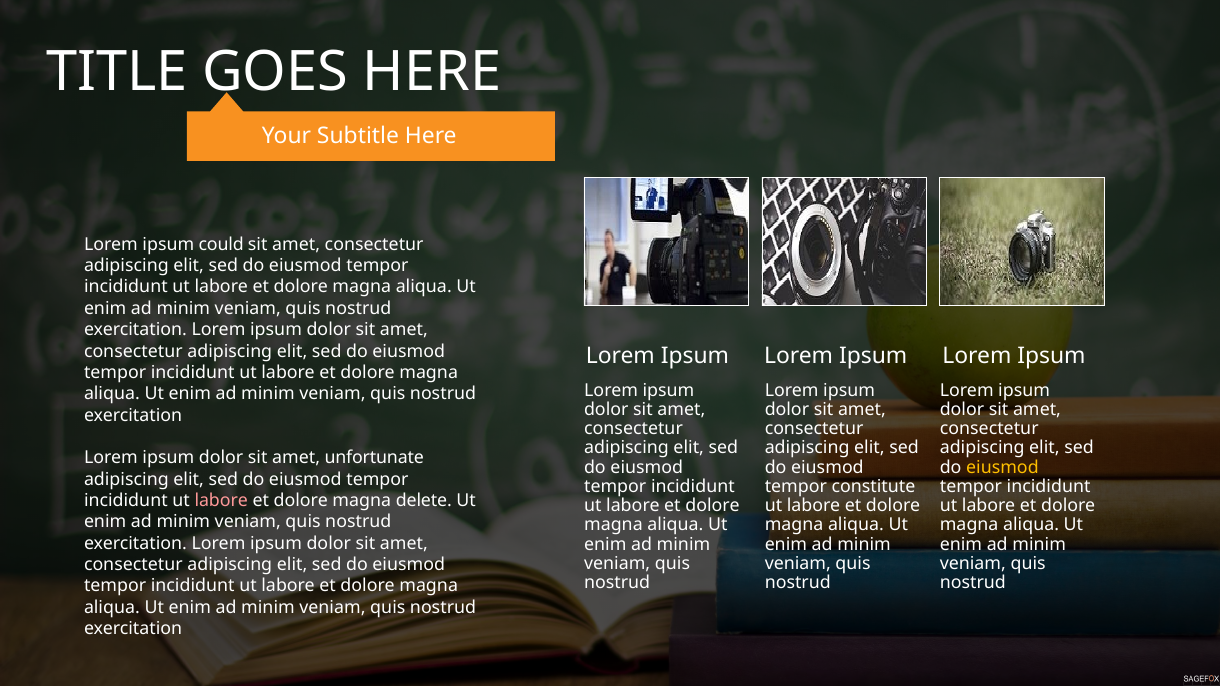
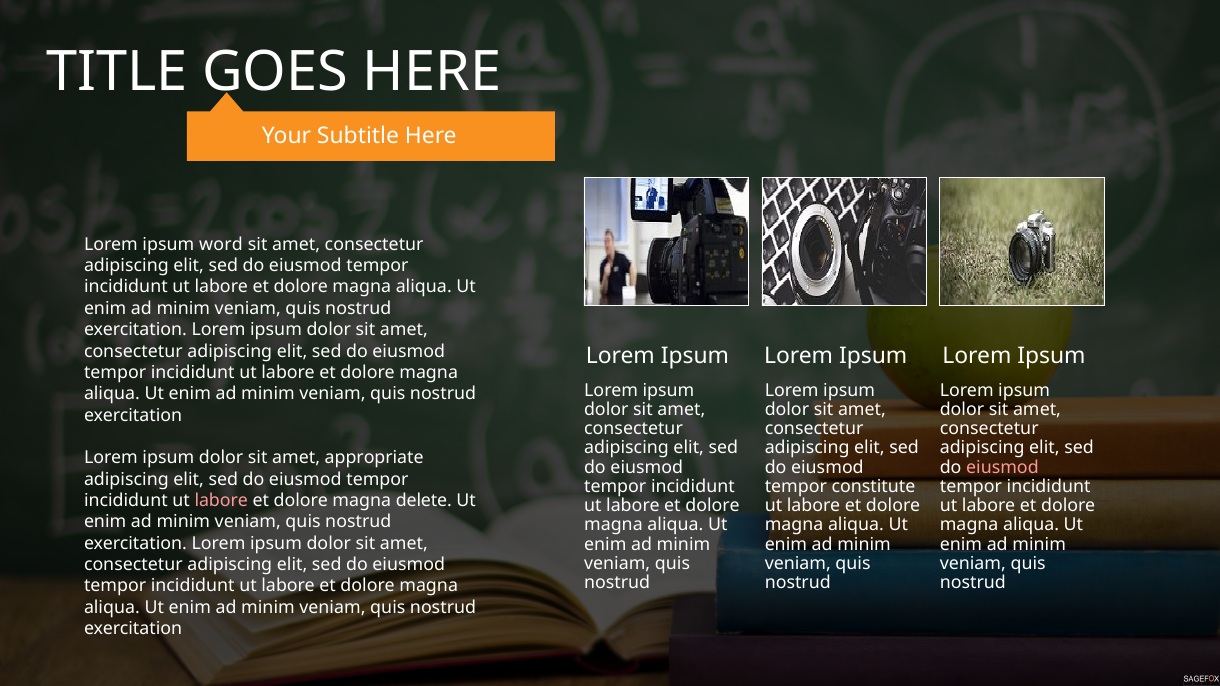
could: could -> word (221, 244)
unfortunate: unfortunate -> appropriate (374, 458)
eiusmod colour: yellow -> pink (1002, 467)
